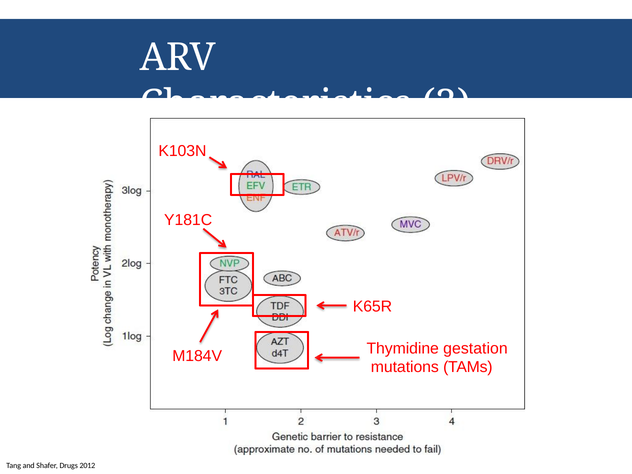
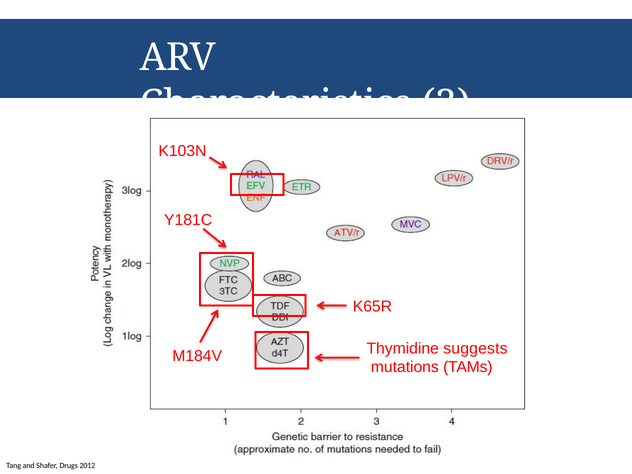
gestation: gestation -> suggests (475, 348)
